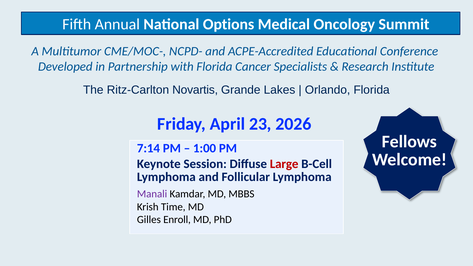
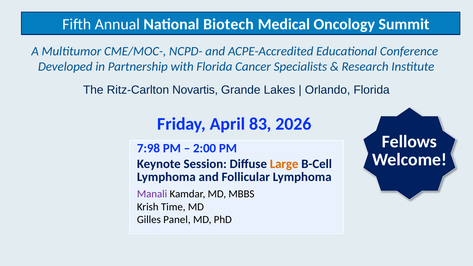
Options: Options -> Biotech (228, 24)
23: 23 -> 83 (260, 124)
7:14: 7:14 -> 7:98 (148, 148)
1:00: 1:00 -> 2:00 (205, 148)
Large colour: red -> orange (284, 164)
Enroll: Enroll -> Panel (177, 220)
